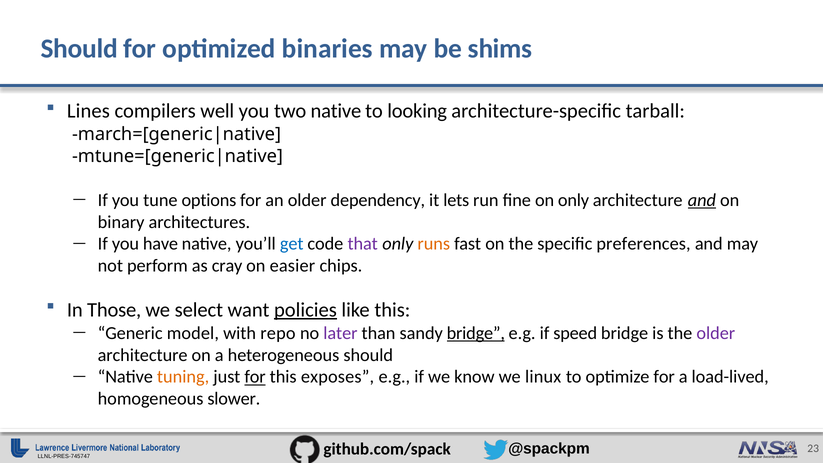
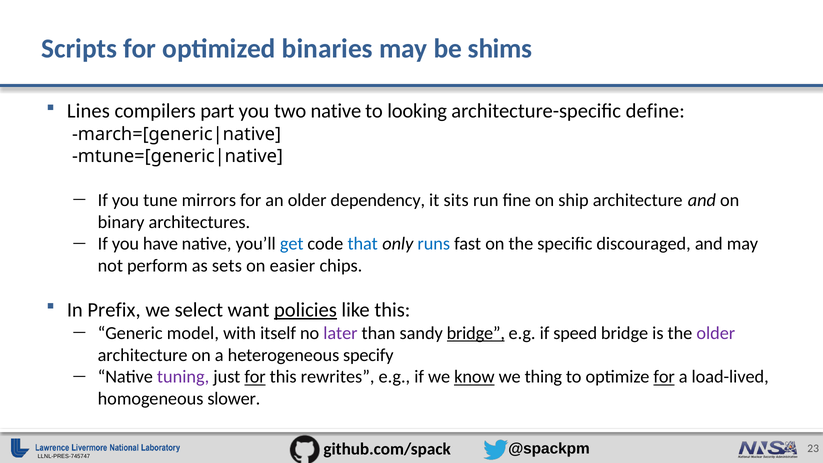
Should: Should -> Scripts (79, 49)
well: well -> part (217, 111)
tarball: tarball -> define (655, 111)
options: options -> mirrors (209, 200)
lets: lets -> sits (456, 200)
on only: only -> ship (573, 200)
and underline: present -> none (702, 200)
that colour: purple -> blue (363, 244)
runs colour: orange -> blue (434, 244)
preferences: preferences -> discouraged (644, 244)
cray: cray -> sets (227, 266)
Those: Those -> Prefix (114, 310)
repo: repo -> itself (278, 333)
heterogeneous should: should -> specify (368, 355)
tuning colour: orange -> purple (183, 377)
exposes: exposes -> rewrites (338, 377)
know underline: none -> present (474, 377)
linux: linux -> thing (543, 377)
for underline: none -> present (664, 377)
